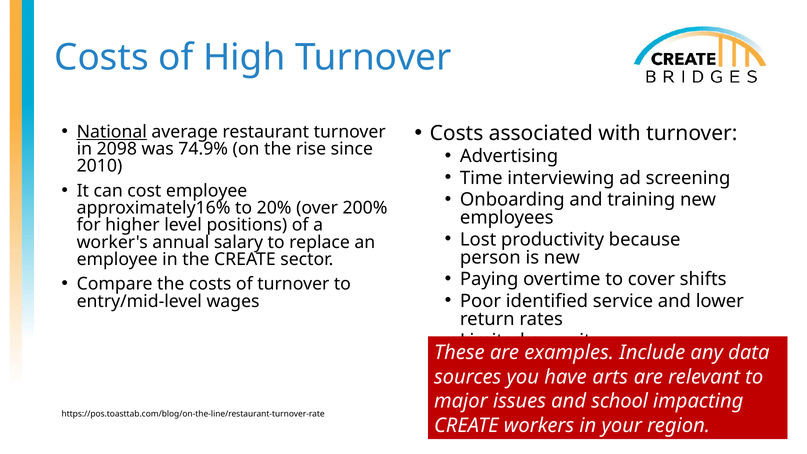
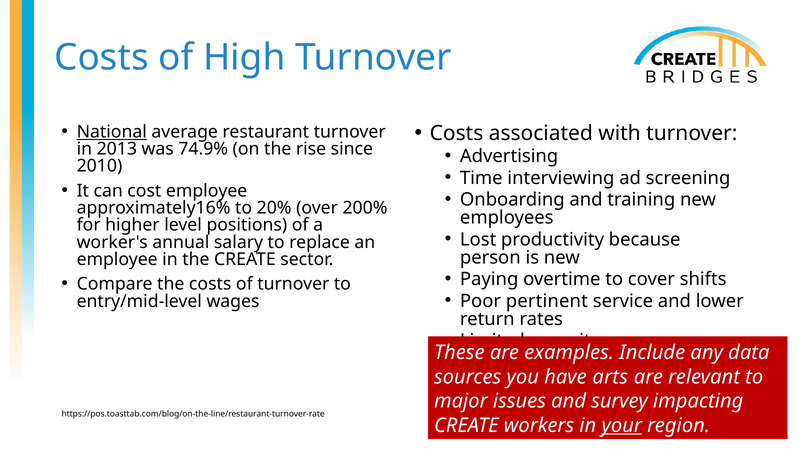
2098: 2098 -> 2013 (117, 149)
identified: identified -> pertinent (547, 301)
school: school -> survey (620, 401)
your underline: none -> present (622, 425)
